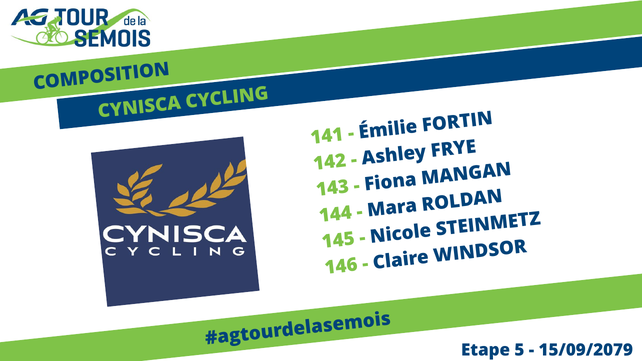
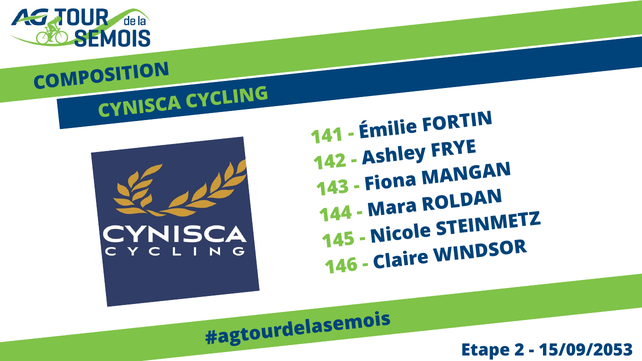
Etape 5: 5 -> 2 (519, 351)
15/09/2079: 15/09/2079 -> 15/09/2053 (586, 351)
